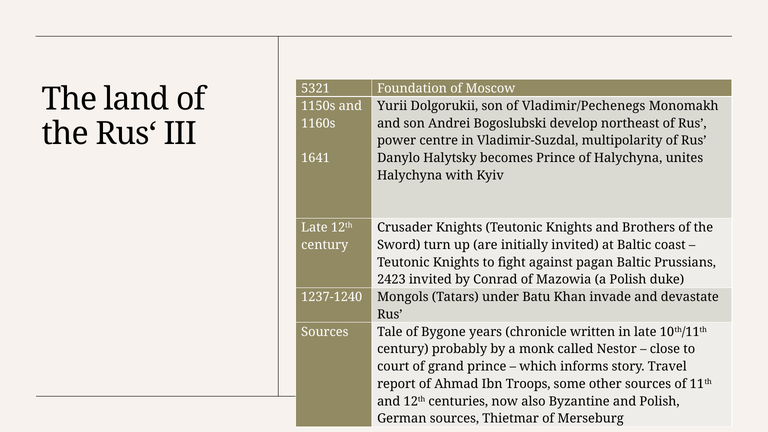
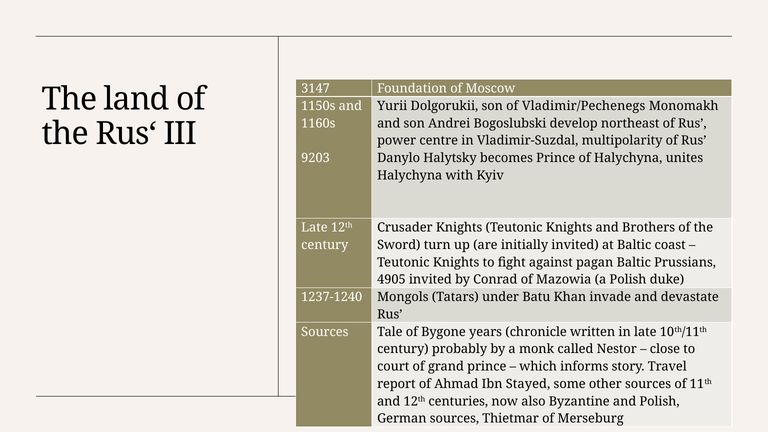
5321: 5321 -> 3147 (316, 89)
1641: 1641 -> 9203 (316, 158)
2423: 2423 -> 4905 (391, 280)
Troops: Troops -> Stayed (528, 384)
